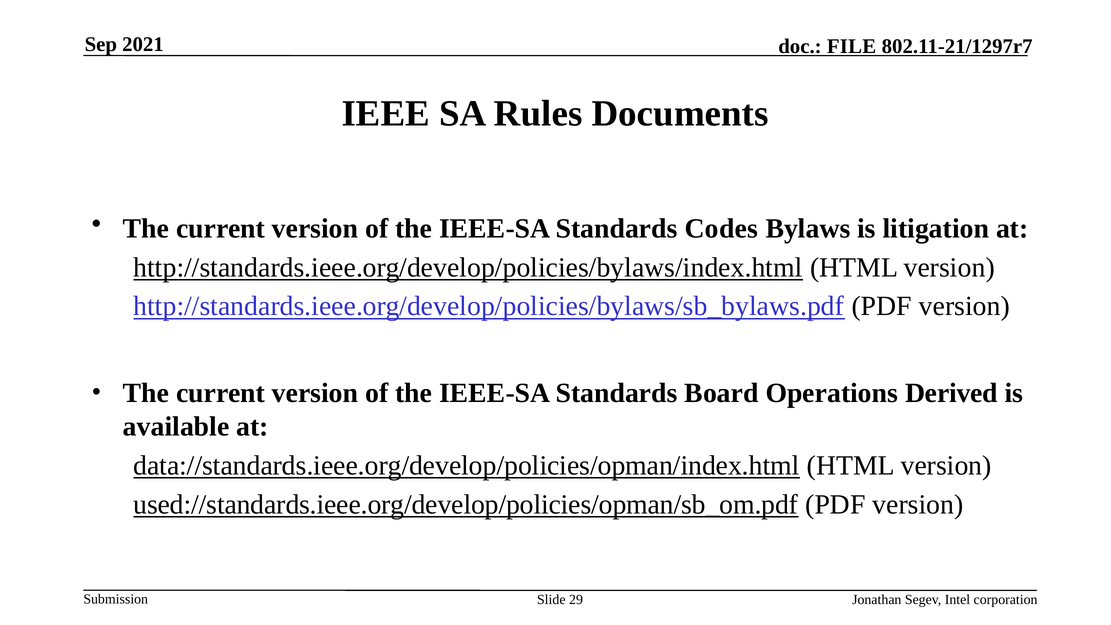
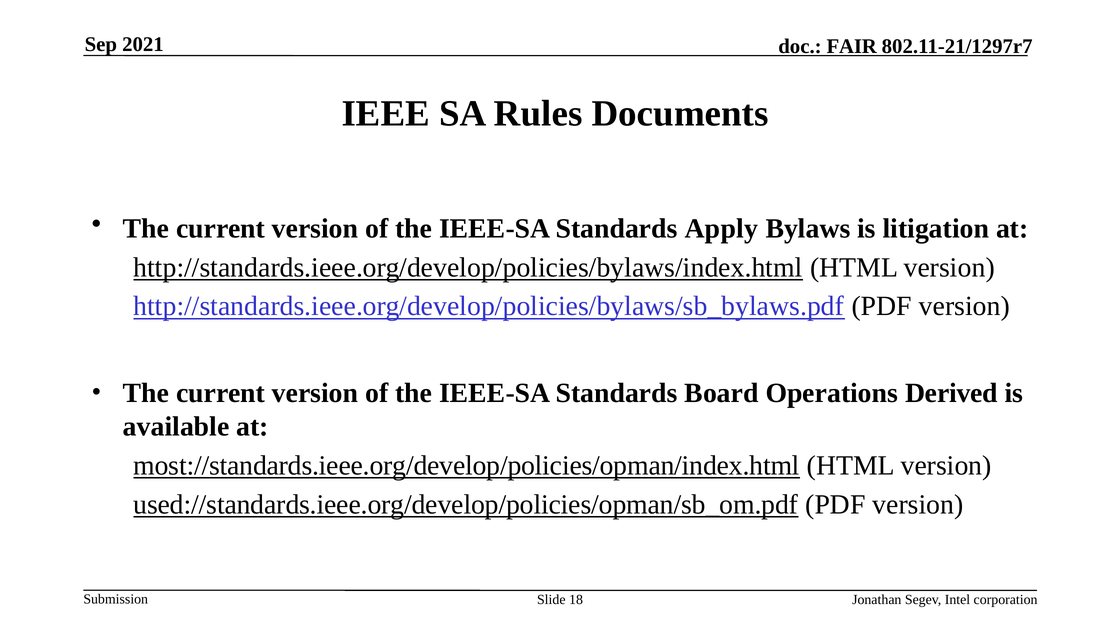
FILE: FILE -> FAIR (852, 46)
Codes: Codes -> Apply (721, 228)
data://standards.ieee.org/develop/policies/opman/index.html: data://standards.ieee.org/develop/policies/opman/index.html -> most://standards.ieee.org/develop/policies/opman/index.html (467, 465)
29: 29 -> 18 (576, 599)
